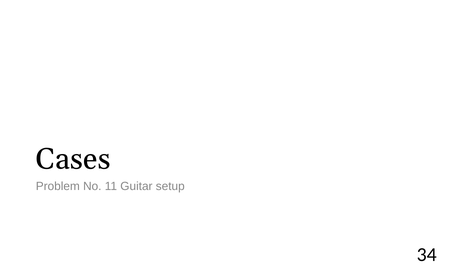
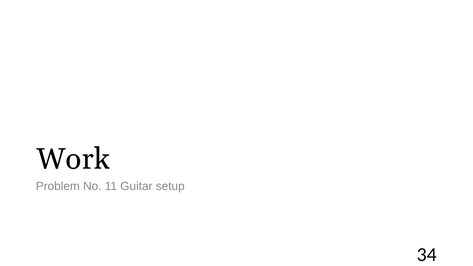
Cases: Cases -> Work (73, 159)
